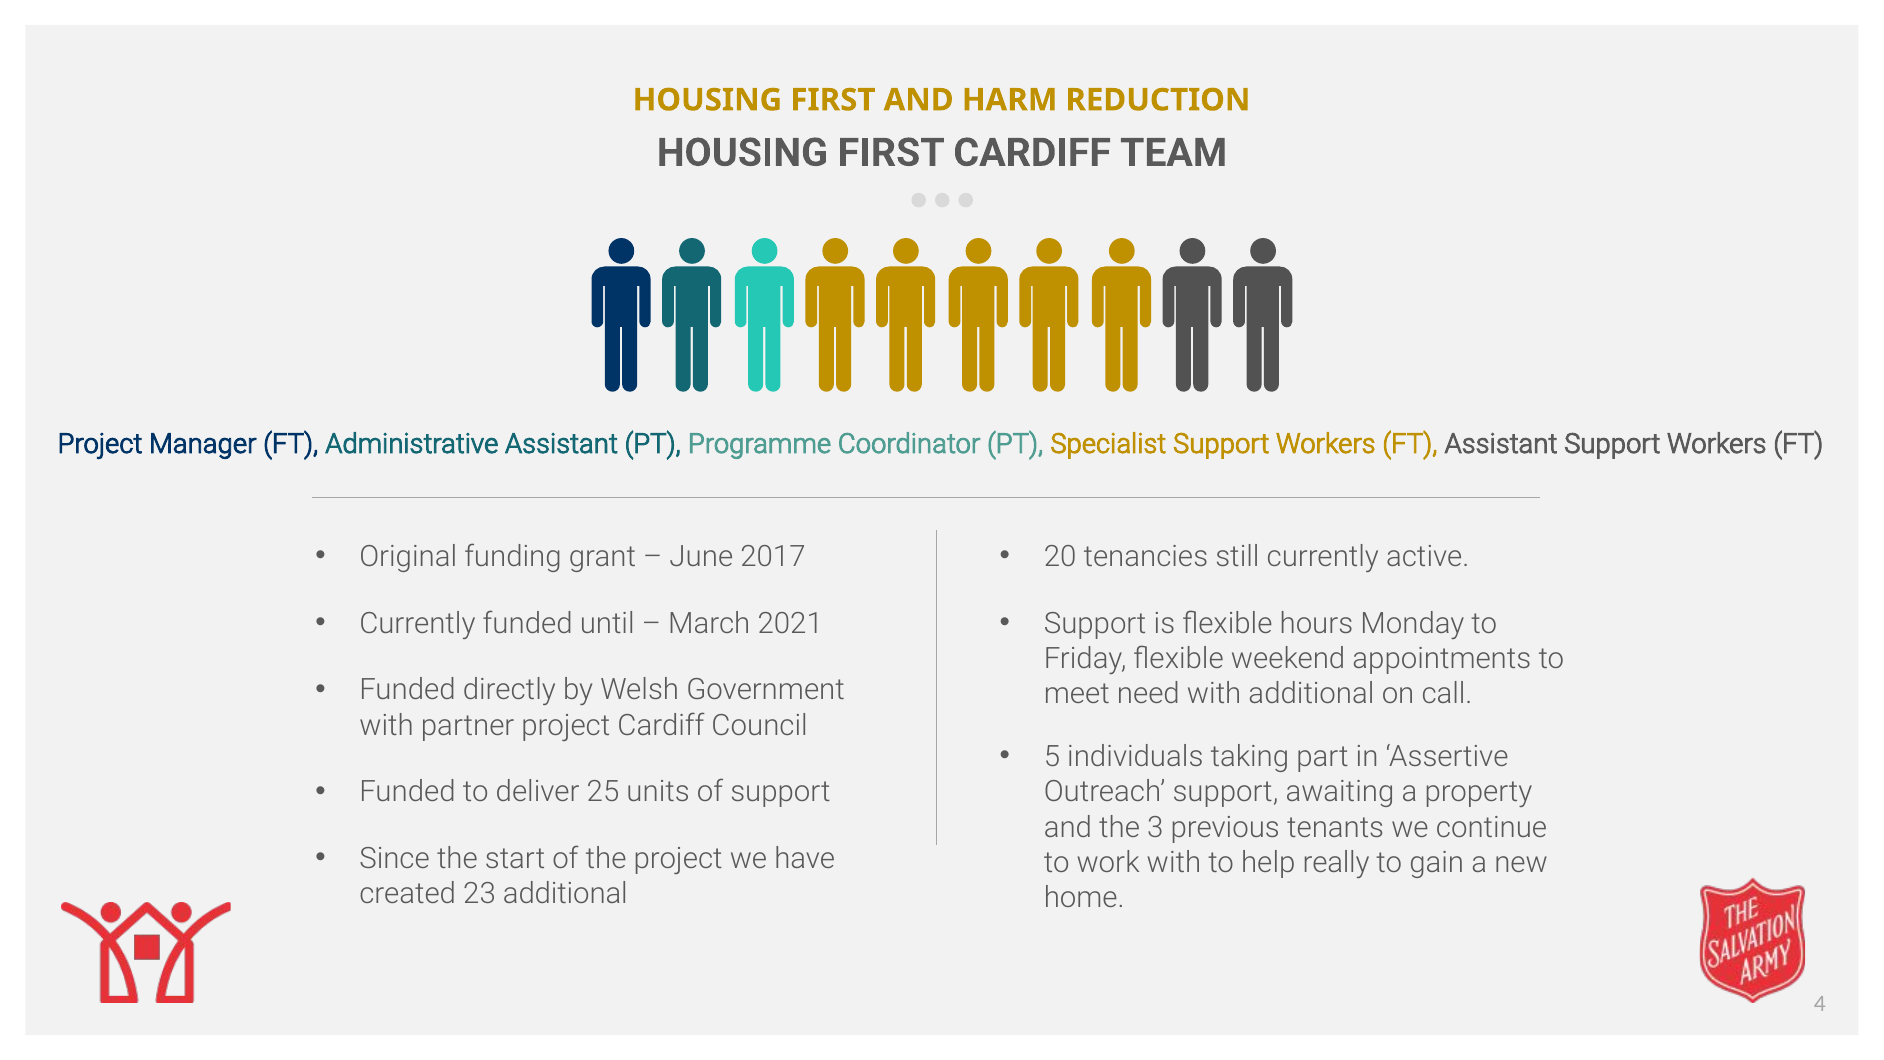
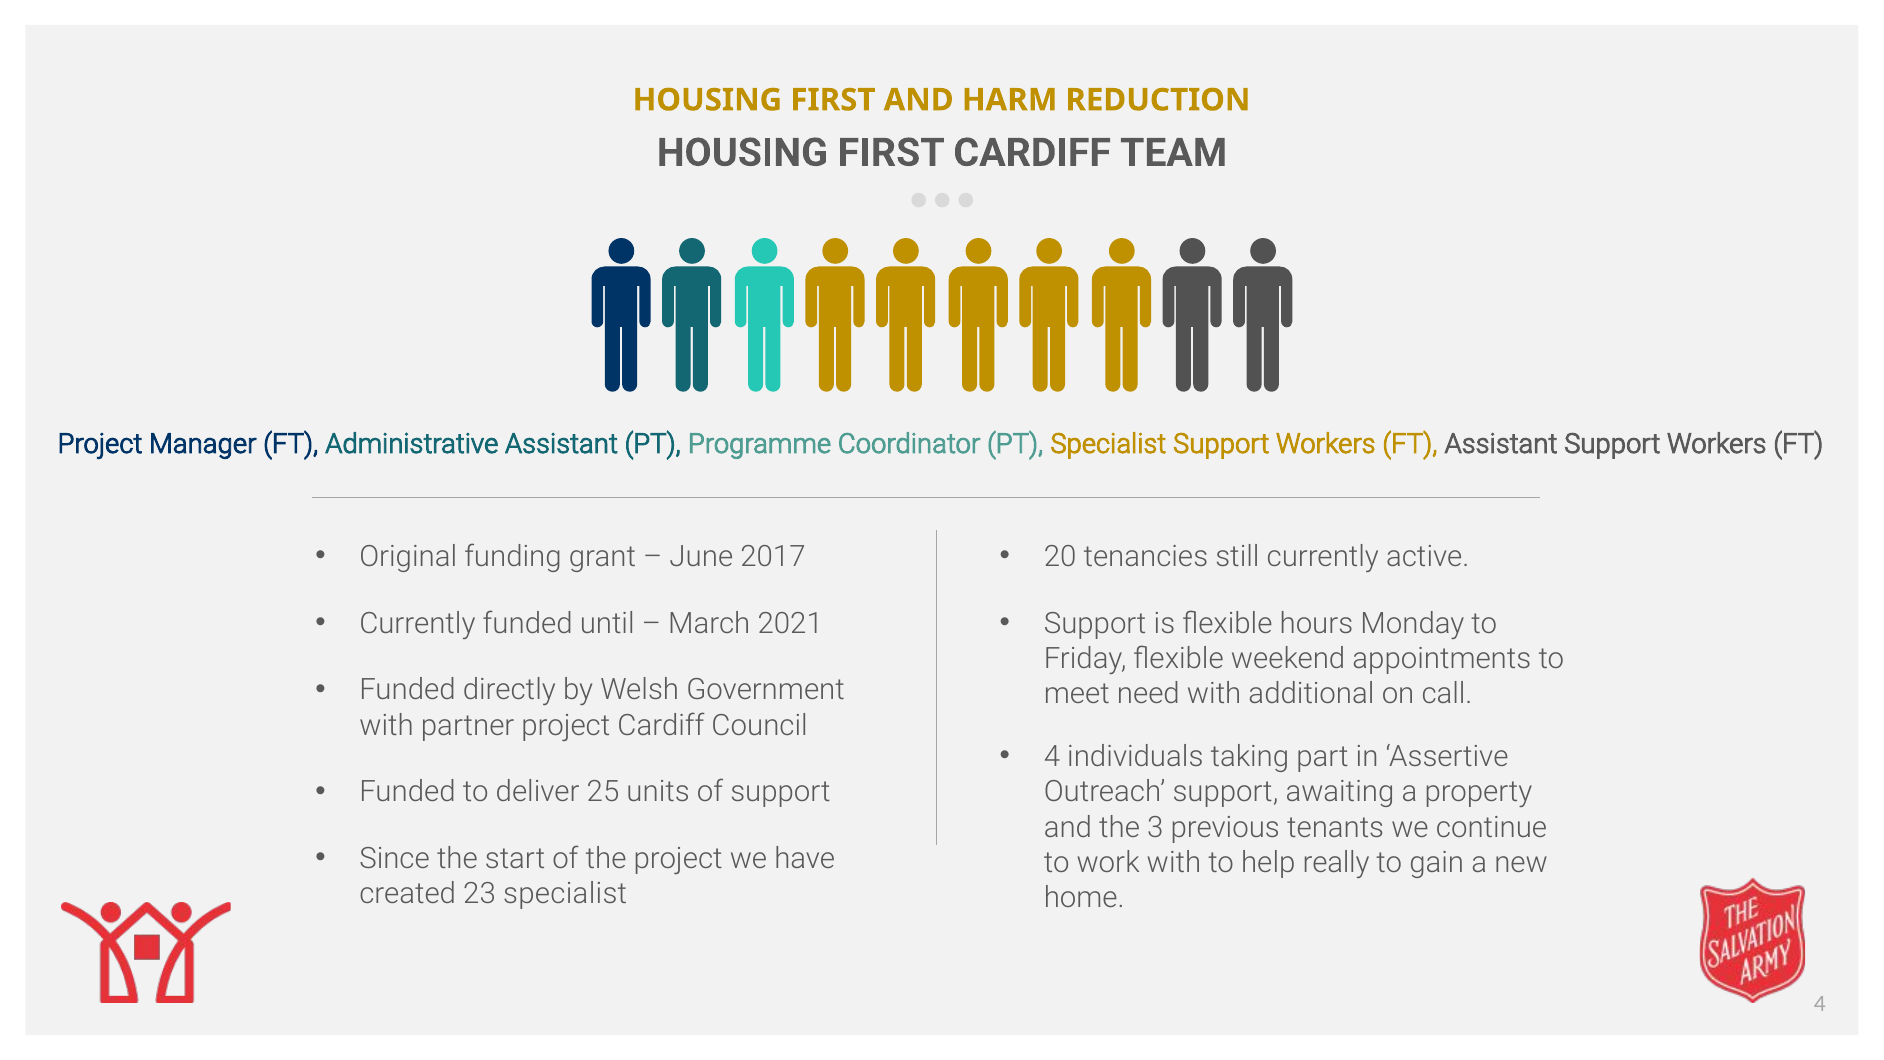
5: 5 -> 4 (1052, 757)
23 additional: additional -> specialist (565, 894)
